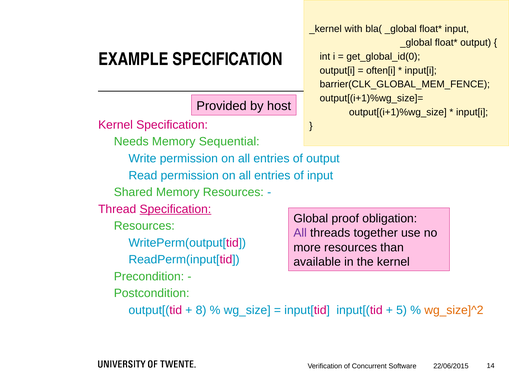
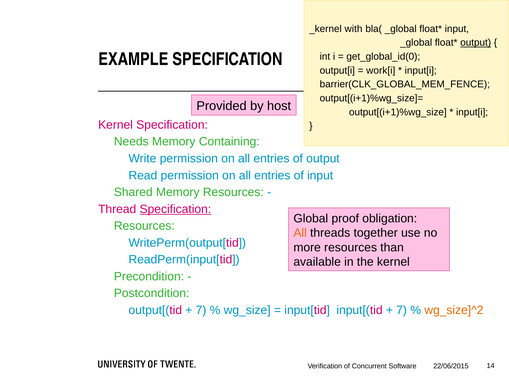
output underline: none -> present (476, 43)
often[i: often[i -> work[i (381, 70)
Sequential: Sequential -> Containing (229, 142)
All colour: purple -> orange (300, 233)
8: 8 -> 7 (201, 310)
5: 5 -> 7 (402, 310)
